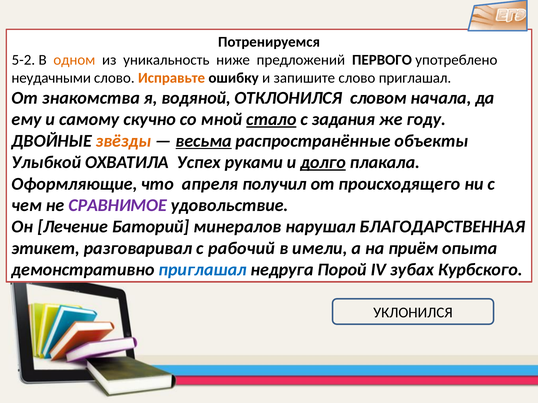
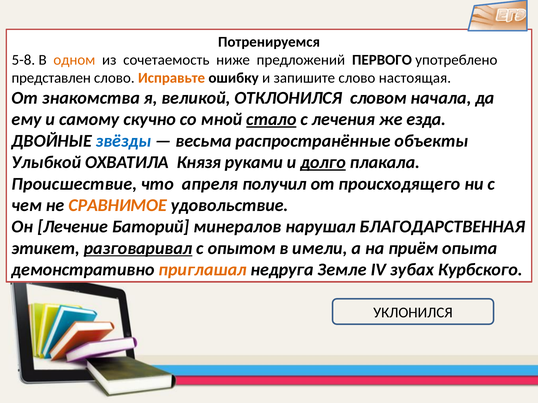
5-2: 5-2 -> 5-8 (23, 60)
уникальность: уникальность -> сочетаемость (166, 60)
неудачными: неудачными -> представлен (51, 78)
слово приглашал: приглашал -> настоящая (415, 78)
водяной: водяной -> великой (196, 98)
задания: задания -> лечения (344, 119)
году: году -> езда (426, 119)
звёзды colour: orange -> blue (123, 141)
весьма underline: present -> none (204, 141)
Успех: Успех -> Князя (199, 162)
Оформляющие: Оформляющие -> Происшествие (74, 184)
СРАВНИМОЕ colour: purple -> orange (118, 206)
разговаривал underline: none -> present (138, 249)
рабочий: рабочий -> опытом (242, 249)
приглашал colour: blue -> orange (203, 270)
Порой: Порой -> Земле (342, 270)
